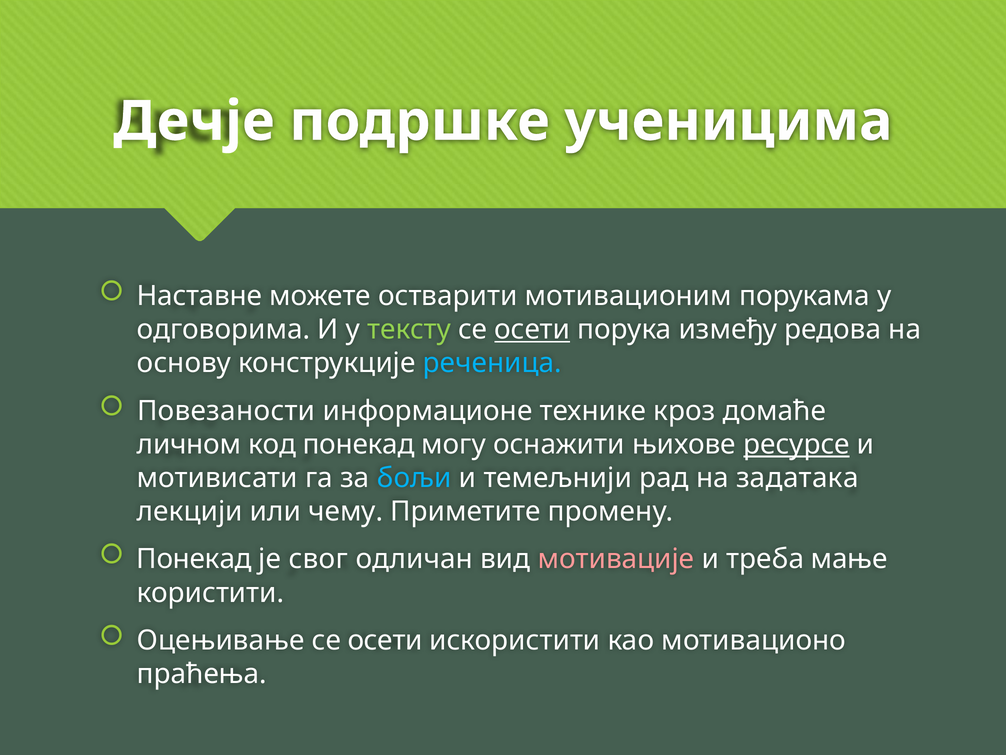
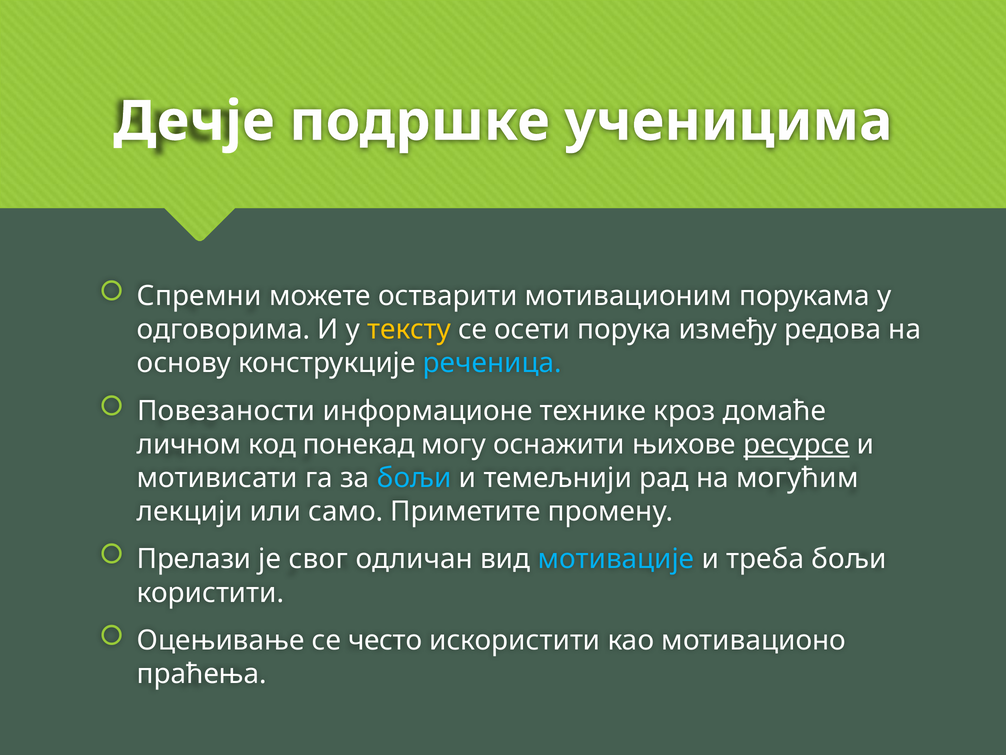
Наставне: Наставне -> Спремни (199, 296)
тексту colour: light green -> yellow (409, 329)
осети underline: present -> none (532, 329)
задатака: задатака -> могућим (797, 478)
чему: чему -> само (346, 511)
Понекад: Понекад -> Прелази (194, 559)
мотивације colour: pink -> light blue (616, 559)
треба мање: мање -> бољи (849, 559)
Оцењивање се осети: осети -> често (385, 640)
